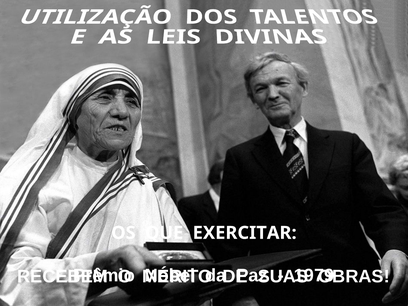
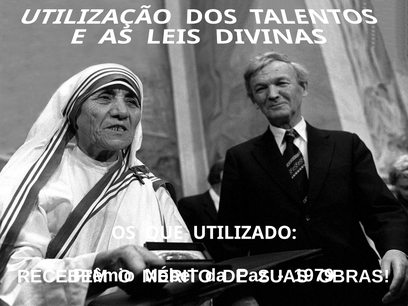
EXERCITAR: EXERCITAR -> UTILIZADO (245, 233)
